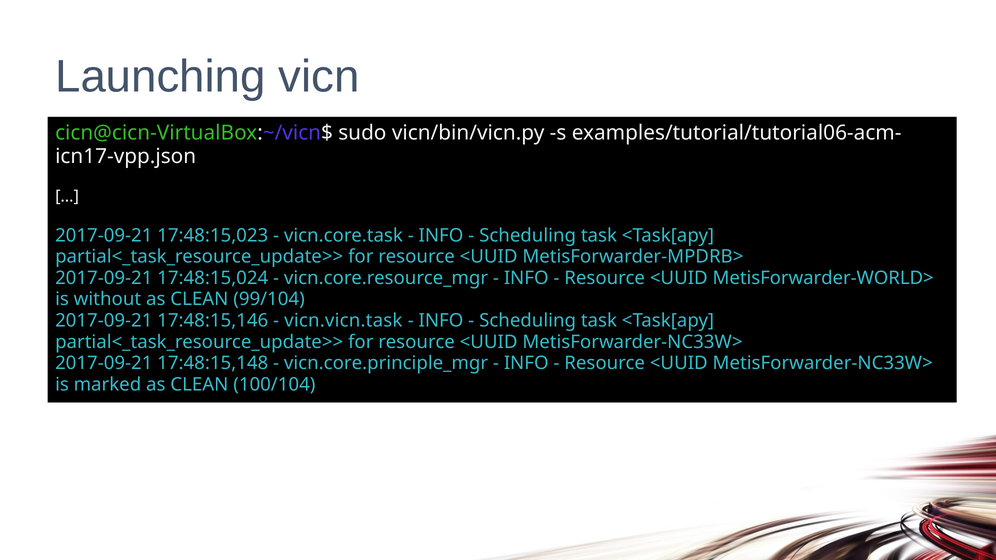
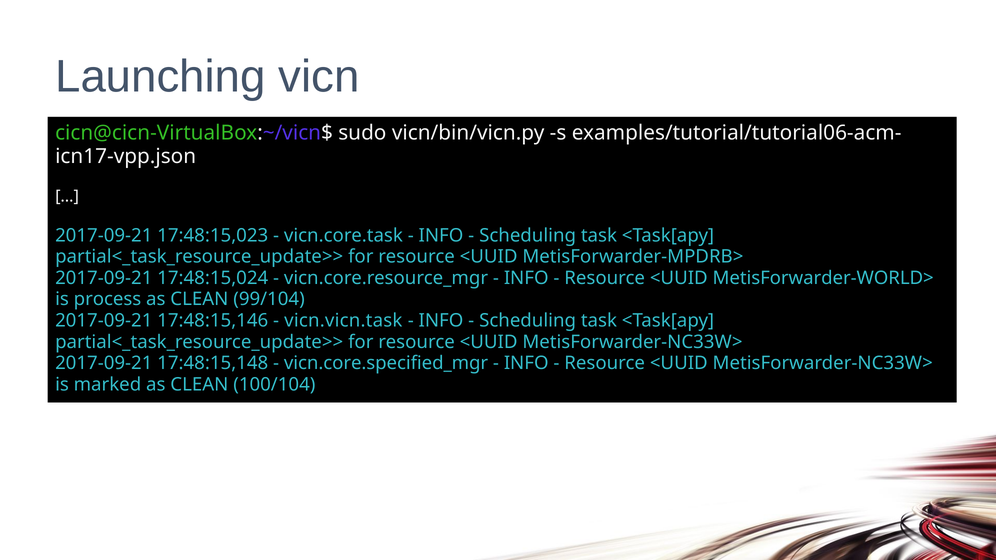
without: without -> process (108, 299)
vicn.core.principle_mgr: vicn.core.principle_mgr -> vicn.core.specified_mgr (386, 363)
